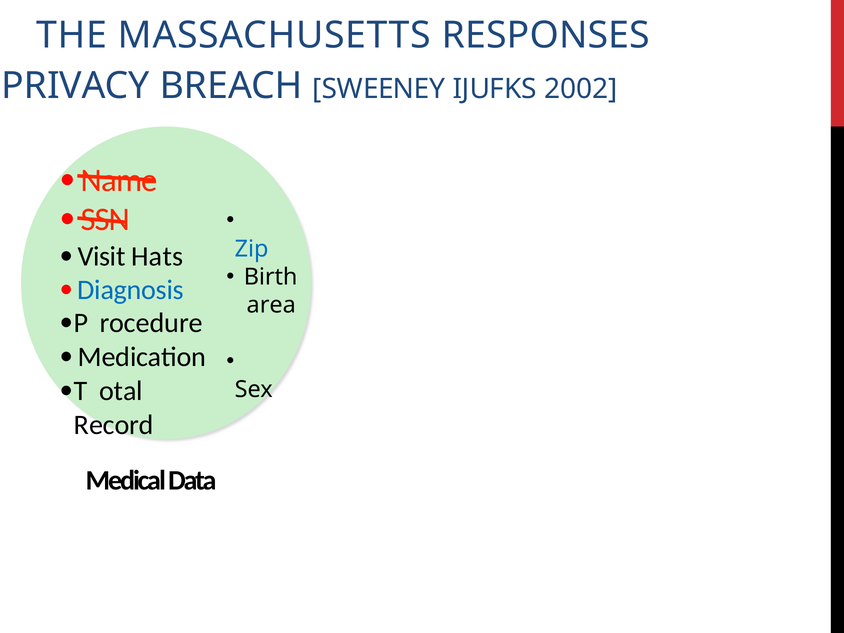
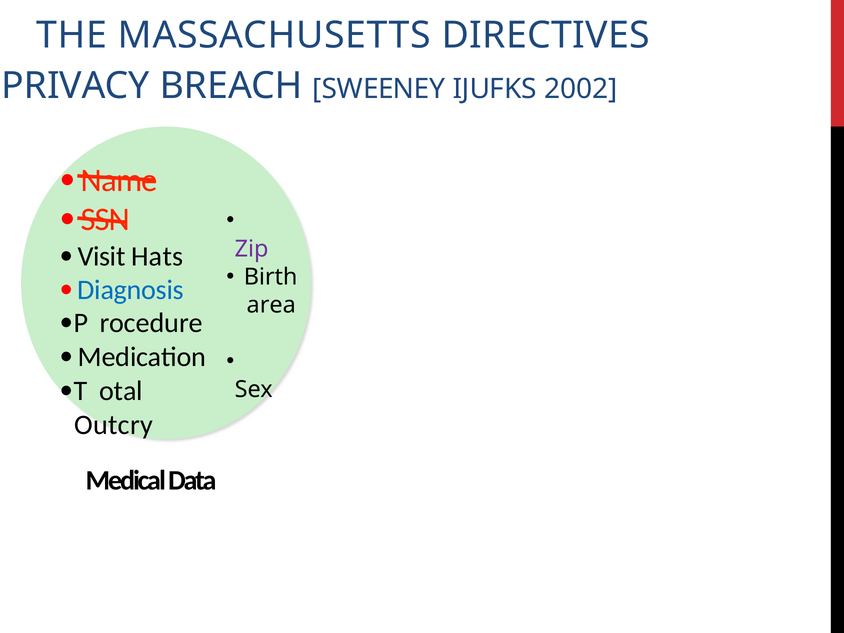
RESPONSES: RESPONSES -> DIRECTIVES (546, 35)
Zip colour: blue -> purple (252, 249)
Record: Record -> Outcry (114, 425)
